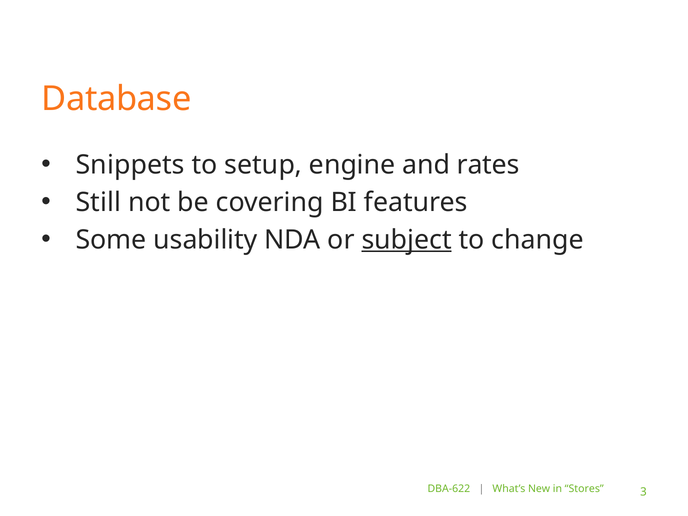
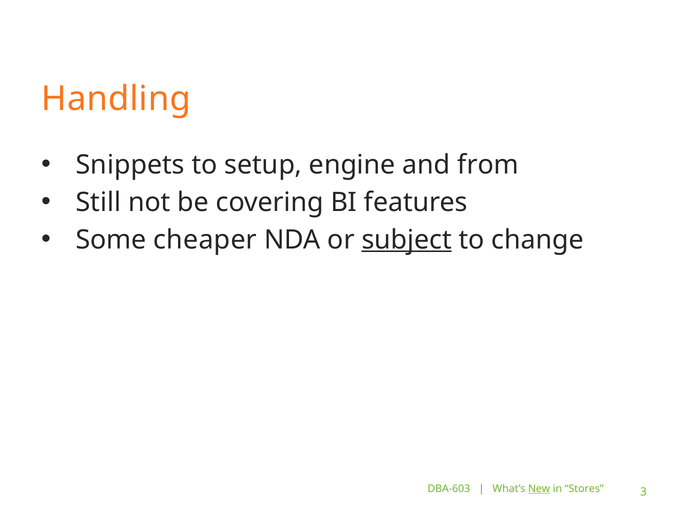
Database: Database -> Handling (116, 99)
rates: rates -> from (488, 165)
usability: usability -> cheaper (205, 240)
DBA-622: DBA-622 -> DBA-603 (449, 489)
New underline: none -> present (539, 489)
